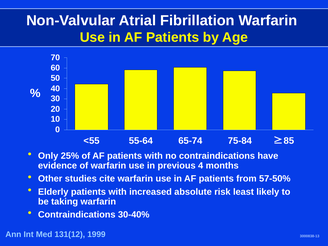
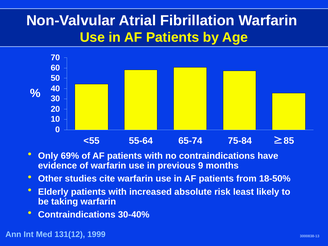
25%: 25% -> 69% (70, 156)
4: 4 -> 9 (201, 166)
57-50%: 57-50% -> 18-50% (275, 179)
